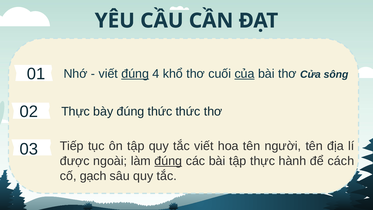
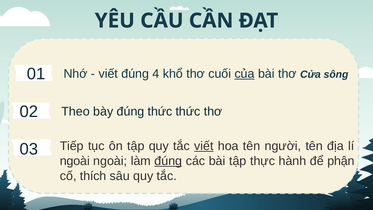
đúng underline: present -> none (135, 74)
Thực: Thực -> Theo (76, 111)
viết underline: none -> present (204, 146)
được: được -> ngoài (75, 161)
cách: cách -> phận (341, 161)
gạch: gạch -> thích (93, 176)
